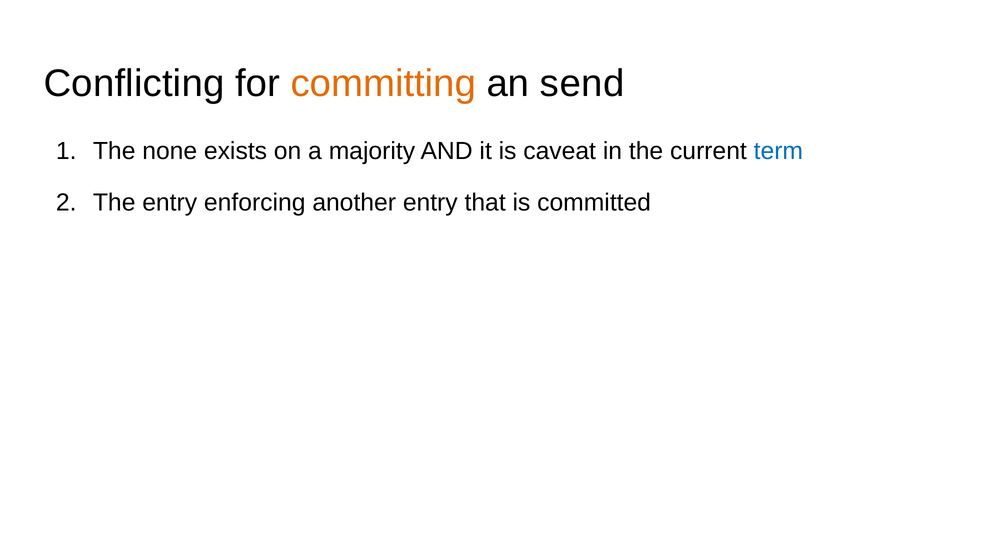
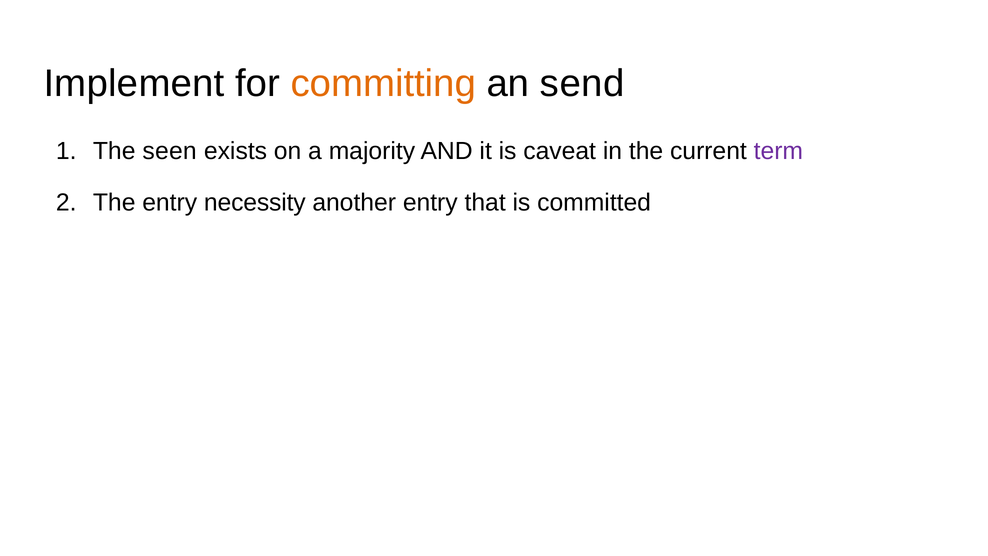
Conflicting: Conflicting -> Implement (134, 84)
none: none -> seen (170, 151)
term colour: blue -> purple (778, 151)
enforcing: enforcing -> necessity (255, 203)
